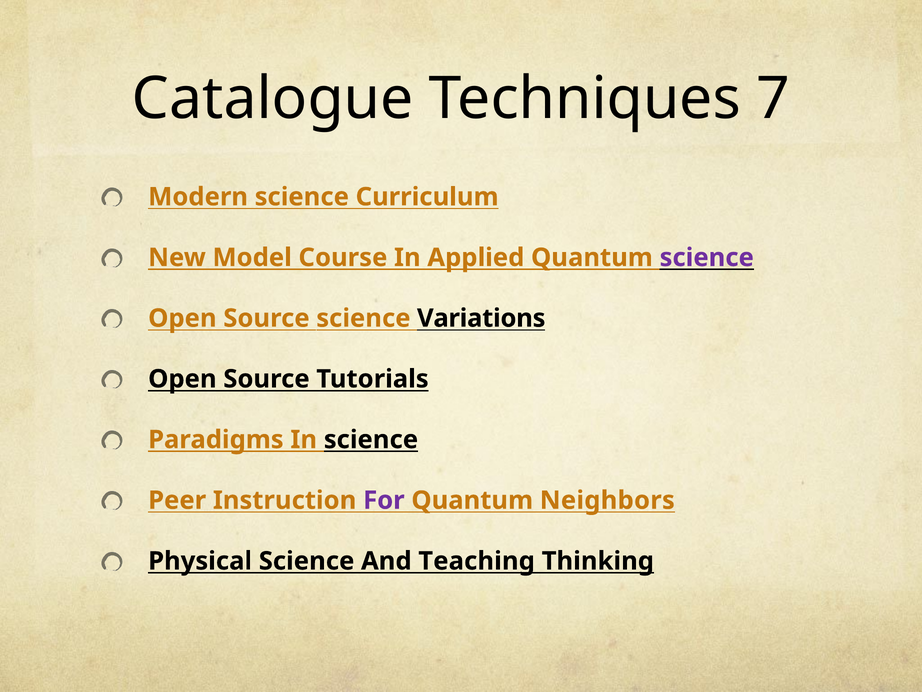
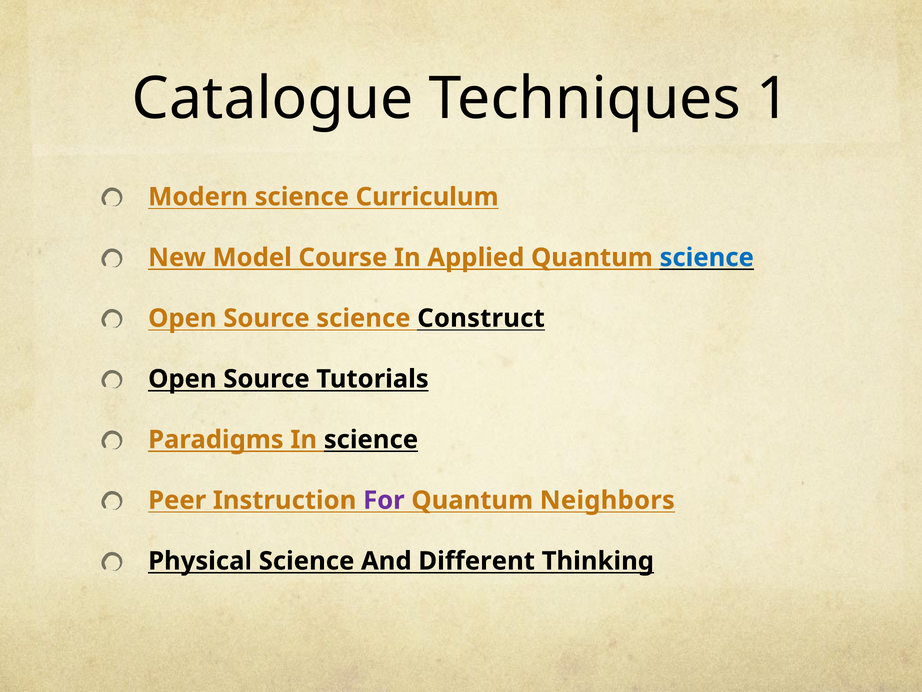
7: 7 -> 1 (773, 99)
science colour: purple -> blue (707, 257)
Variations: Variations -> Construct (481, 318)
Teaching: Teaching -> Different (477, 561)
